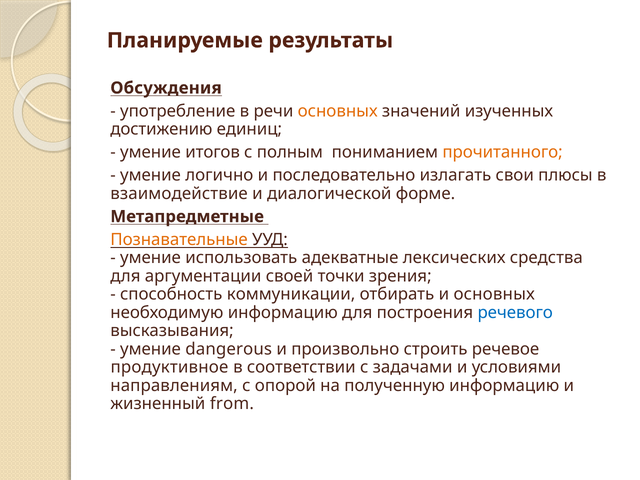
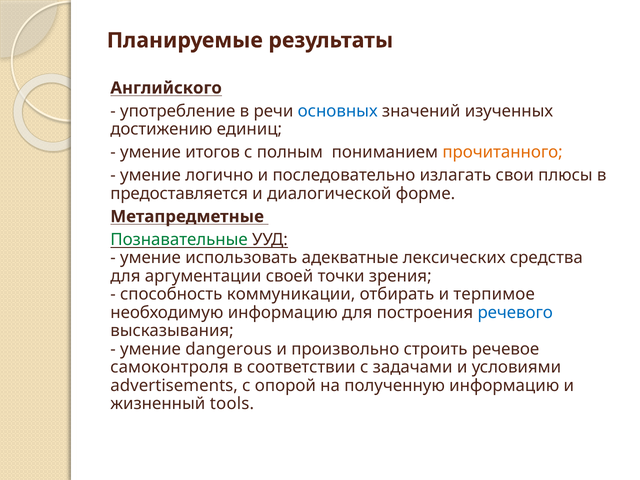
Обсуждения: Обсуждения -> Английского (166, 88)
основных colour: orange -> blue (338, 111)
взаимодействие: взаимодействие -> предоставляется (179, 194)
Познавательные colour: orange -> green (179, 240)
и основных: основных -> терпимое (494, 294)
продуктивное: продуктивное -> самоконтроля (170, 367)
направлениям: направлениям -> advertisements (174, 386)
from: from -> tools (232, 404)
